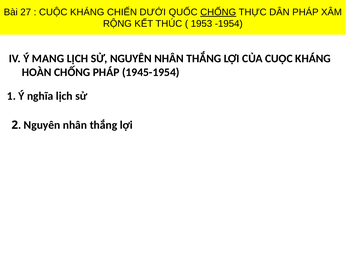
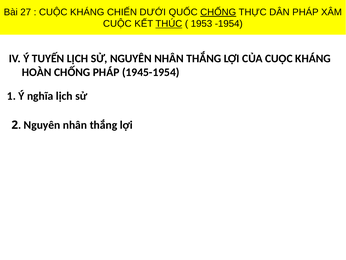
RỘNG: RỘNG -> CUỘC (117, 24)
THÚC underline: none -> present (169, 24)
MANG: MANG -> TUYẾN (48, 58)
